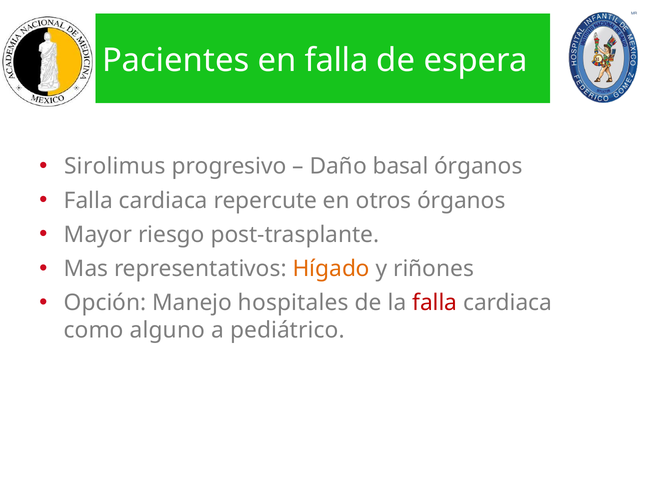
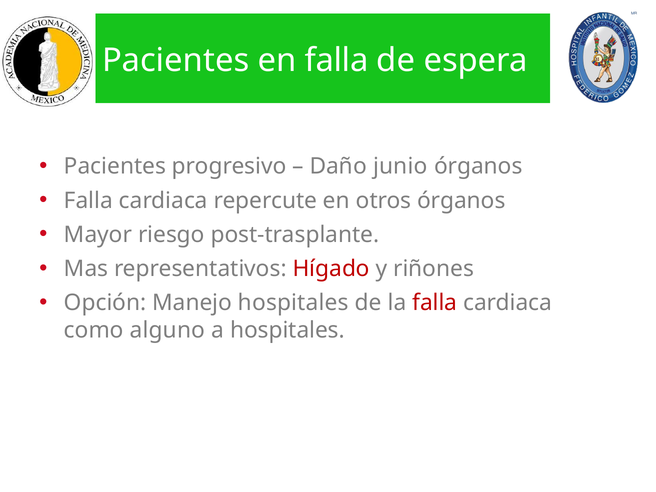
Sirolimus: Sirolimus -> Pacientes (115, 166)
basal: basal -> junio (400, 166)
Hígado colour: orange -> red (331, 269)
a pediátrico: pediátrico -> hospitales (287, 330)
